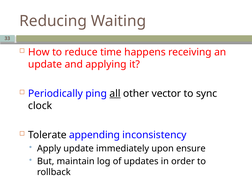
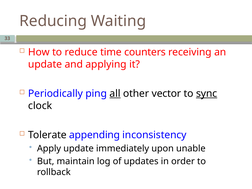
happens: happens -> counters (145, 52)
sync underline: none -> present (207, 94)
ensure: ensure -> unable (191, 148)
